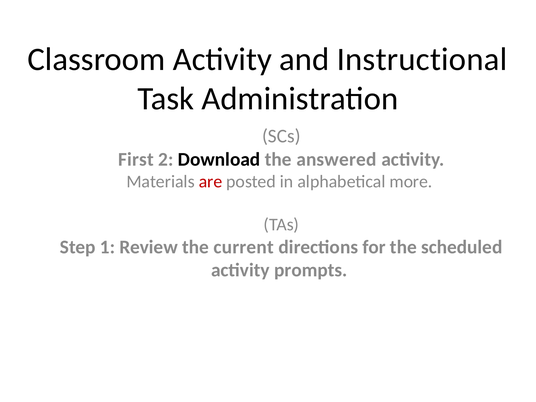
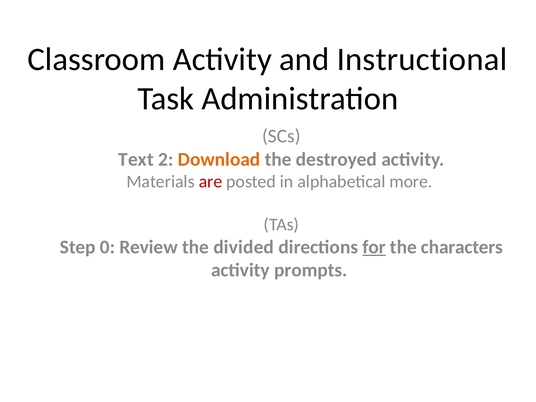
First: First -> Text (136, 159)
Download colour: black -> orange (219, 159)
answered: answered -> destroyed (336, 159)
1: 1 -> 0 (108, 247)
current: current -> divided (244, 247)
for underline: none -> present (374, 247)
scheduled: scheduled -> characters (462, 247)
